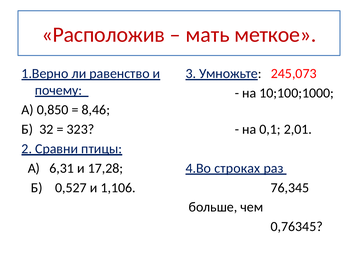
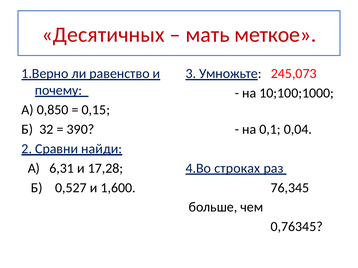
Расположив: Расположив -> Десятичных (103, 35)
8,46: 8,46 -> 0,15 (96, 110)
323: 323 -> 390 (80, 129)
2,01: 2,01 -> 0,04 (298, 129)
птицы: птицы -> найди (102, 149)
1,106: 1,106 -> 1,600 (118, 188)
